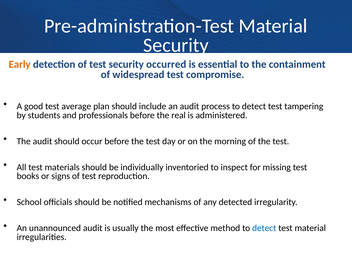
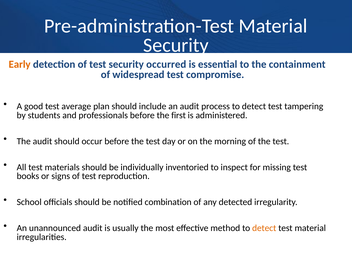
real: real -> first (179, 115)
mechanisms: mechanisms -> combination (168, 202)
detect colour: blue -> orange (264, 228)
